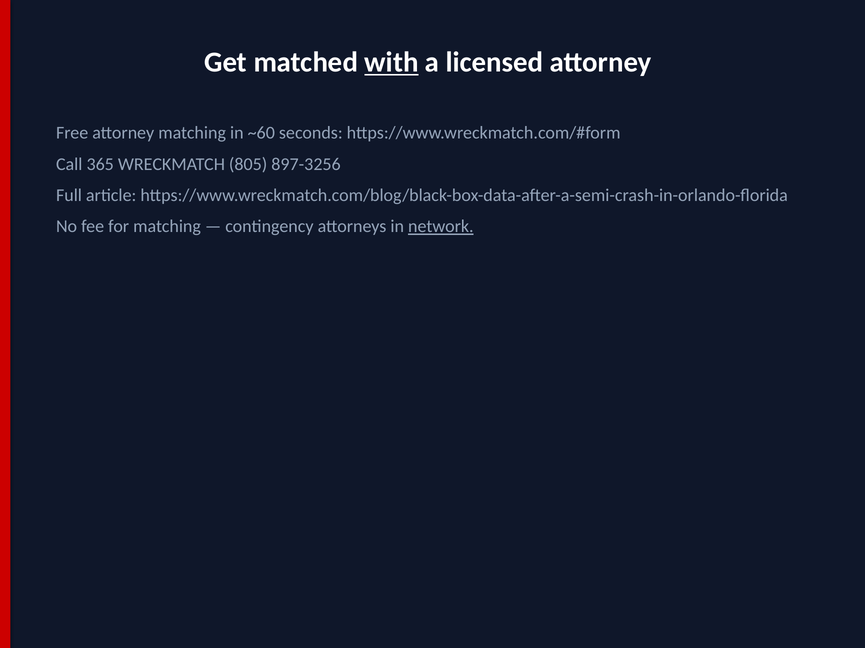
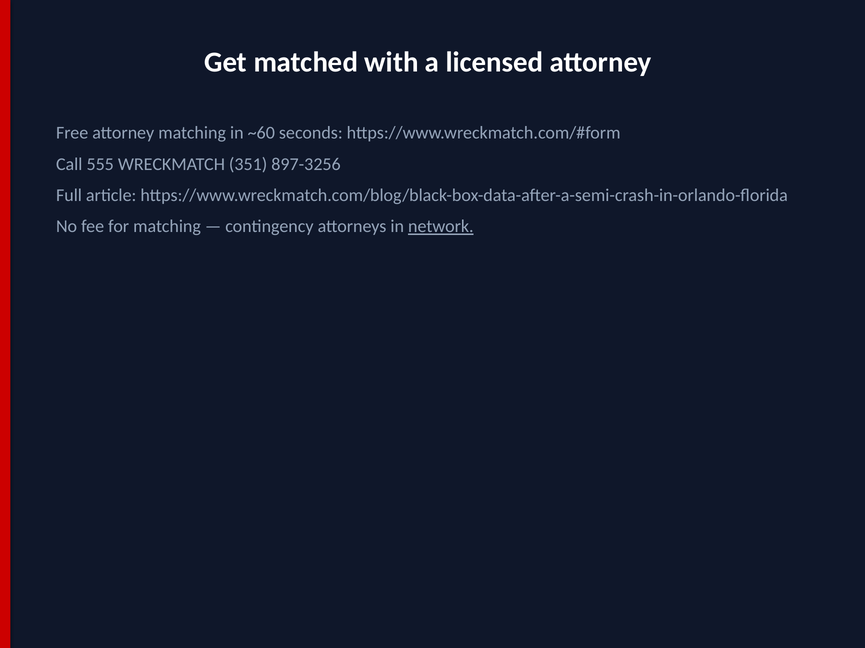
with underline: present -> none (391, 62)
365: 365 -> 555 (100, 164)
805: 805 -> 351 (248, 164)
